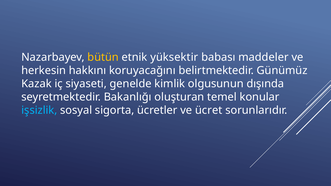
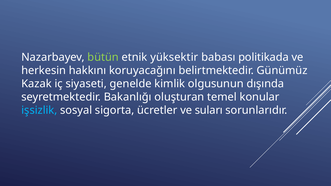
bütün colour: yellow -> light green (103, 57)
maddeler: maddeler -> politikada (264, 57)
ücret: ücret -> suları (209, 110)
